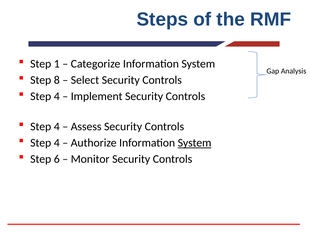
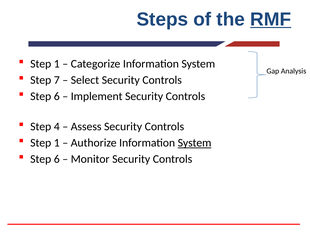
RMF underline: none -> present (271, 19)
8: 8 -> 7 (57, 80)
4: 4 -> 6 (57, 97)
4: 4 -> 1 (57, 143)
